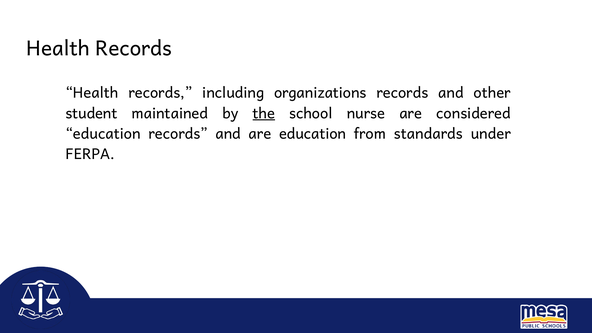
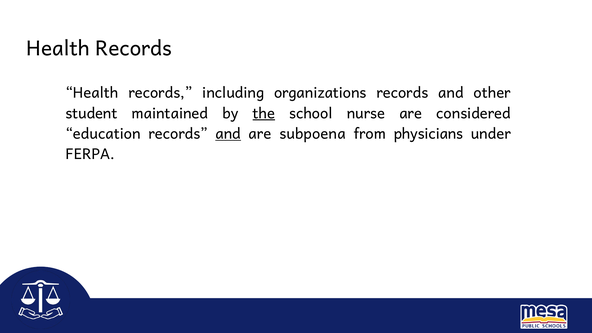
and underline: none -> present (228, 134)
are education: education -> subpoena (313, 134)
standards: standards -> physicians (428, 134)
